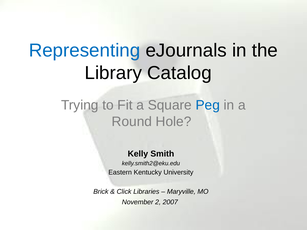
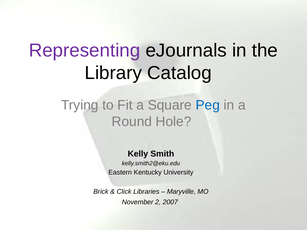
Representing colour: blue -> purple (85, 51)
